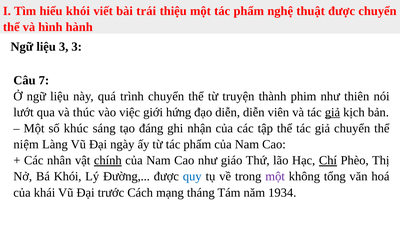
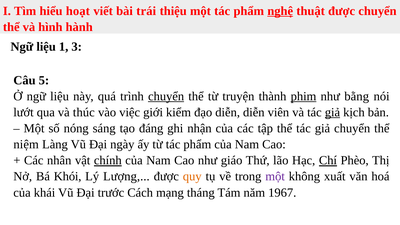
hiểu khói: khói -> hoạt (78, 11)
nghệ underline: none -> present (280, 11)
liệu 3: 3 -> 1 (64, 47)
7: 7 -> 5 (44, 80)
chuyển underline: none -> present (166, 96)
phim underline: none -> present (304, 96)
thiên: thiên -> bằng (357, 96)
hứng: hứng -> kiểm (179, 112)
khúc: khúc -> nóng (76, 128)
Đường: Đường -> Lượng (126, 177)
quy colour: blue -> orange (192, 177)
tổng: tổng -> xuất (335, 177)
1934: 1934 -> 1967 (282, 193)
